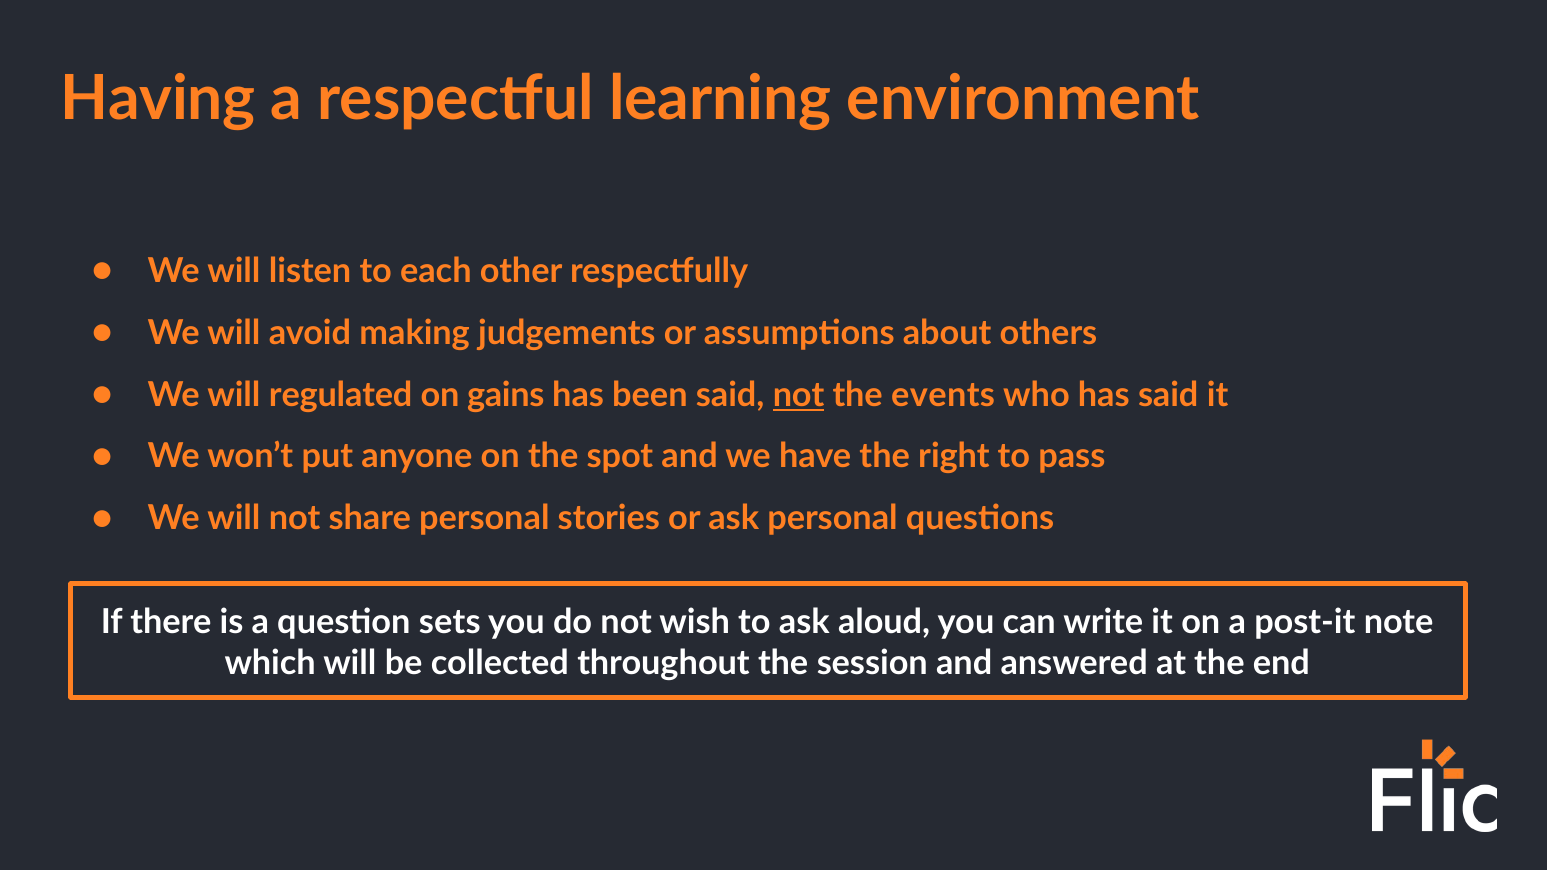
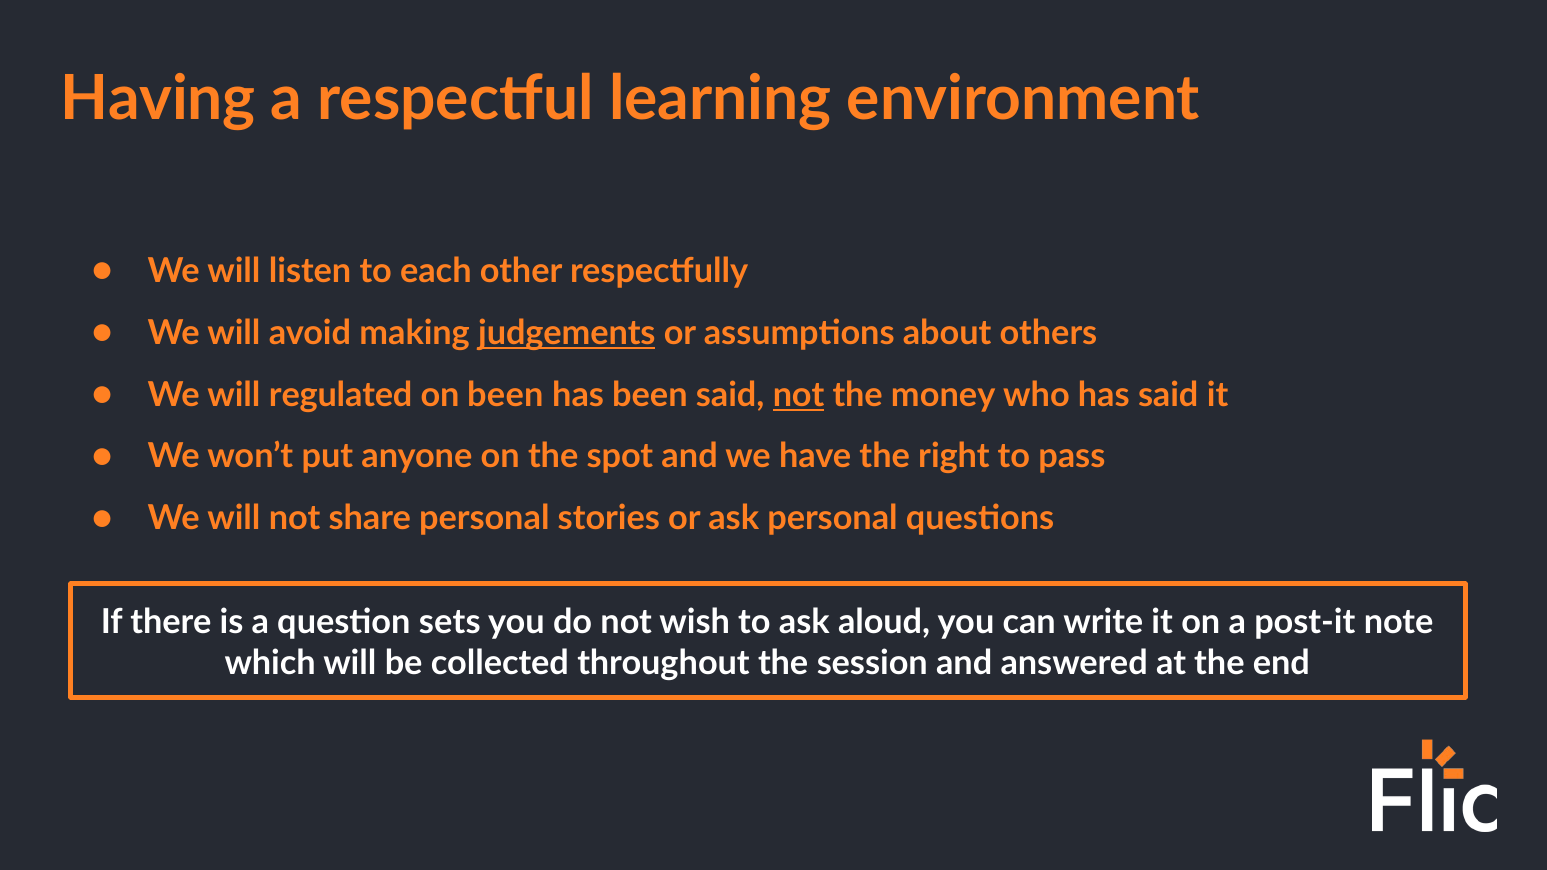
judgements underline: none -> present (567, 333)
on gains: gains -> been (505, 395)
events: events -> money (943, 395)
